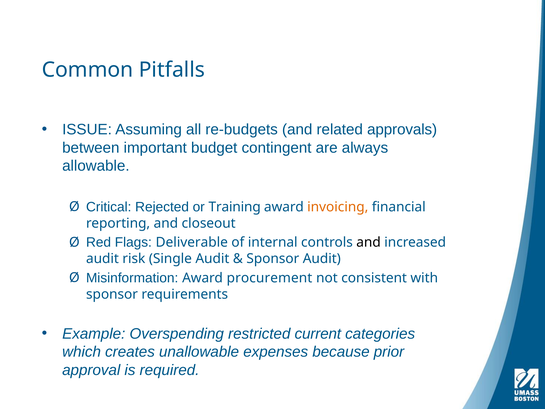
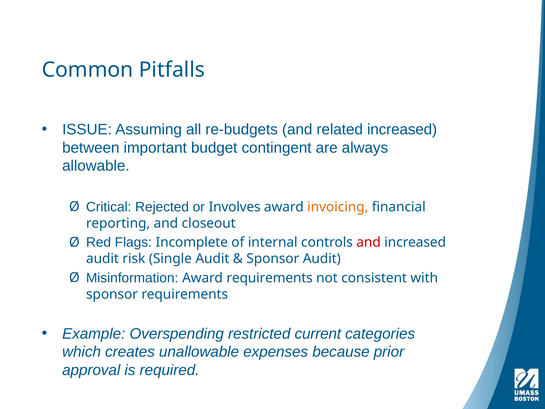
related approvals: approvals -> increased (402, 129)
Training: Training -> Involves (235, 207)
Deliverable: Deliverable -> Incomplete (192, 242)
and colour: black -> red (369, 242)
Award procurement: procurement -> requirements (270, 278)
